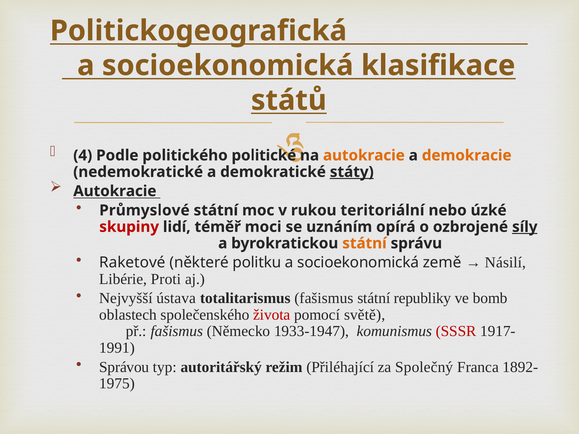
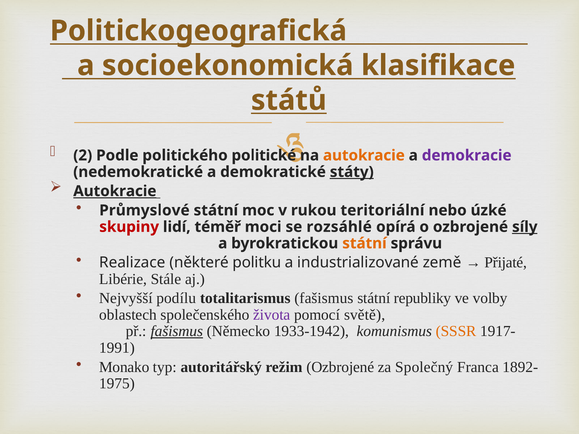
4: 4 -> 2 (83, 155)
demokracie colour: orange -> purple (467, 155)
Autokracie underline: none -> present (115, 191)
uznáním: uznáním -> rozsáhlé (339, 227)
Raketové: Raketové -> Realizace (132, 263)
socioekonomická: socioekonomická -> industrializované (358, 263)
Násilí: Násilí -> Přijaté (506, 263)
Proti: Proti -> Stále (166, 279)
ústava: ústava -> podílu (176, 298)
bomb: bomb -> volby (490, 298)
života colour: red -> purple (272, 315)
fašismus underline: none -> present (177, 331)
1933-1947: 1933-1947 -> 1933-1942 (311, 331)
SSSR colour: red -> orange (456, 331)
Správou: Správou -> Monako (124, 367)
režim Přiléhající: Přiléhající -> Ozbrojené (340, 367)
